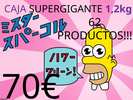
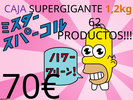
1,2kg colour: purple -> orange (119, 9)
